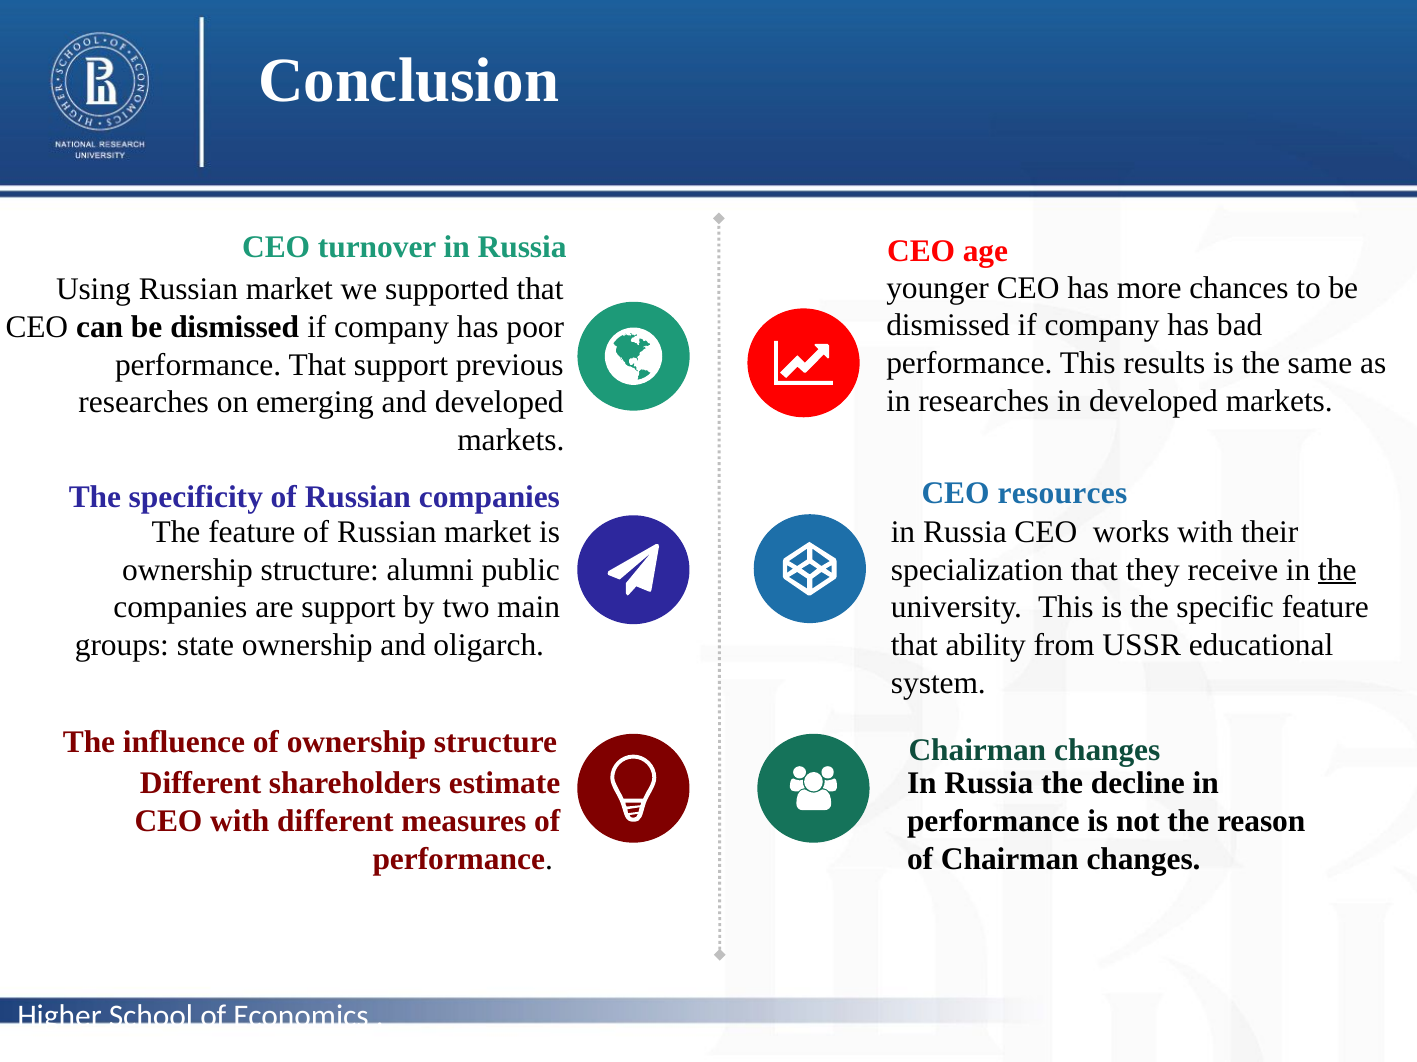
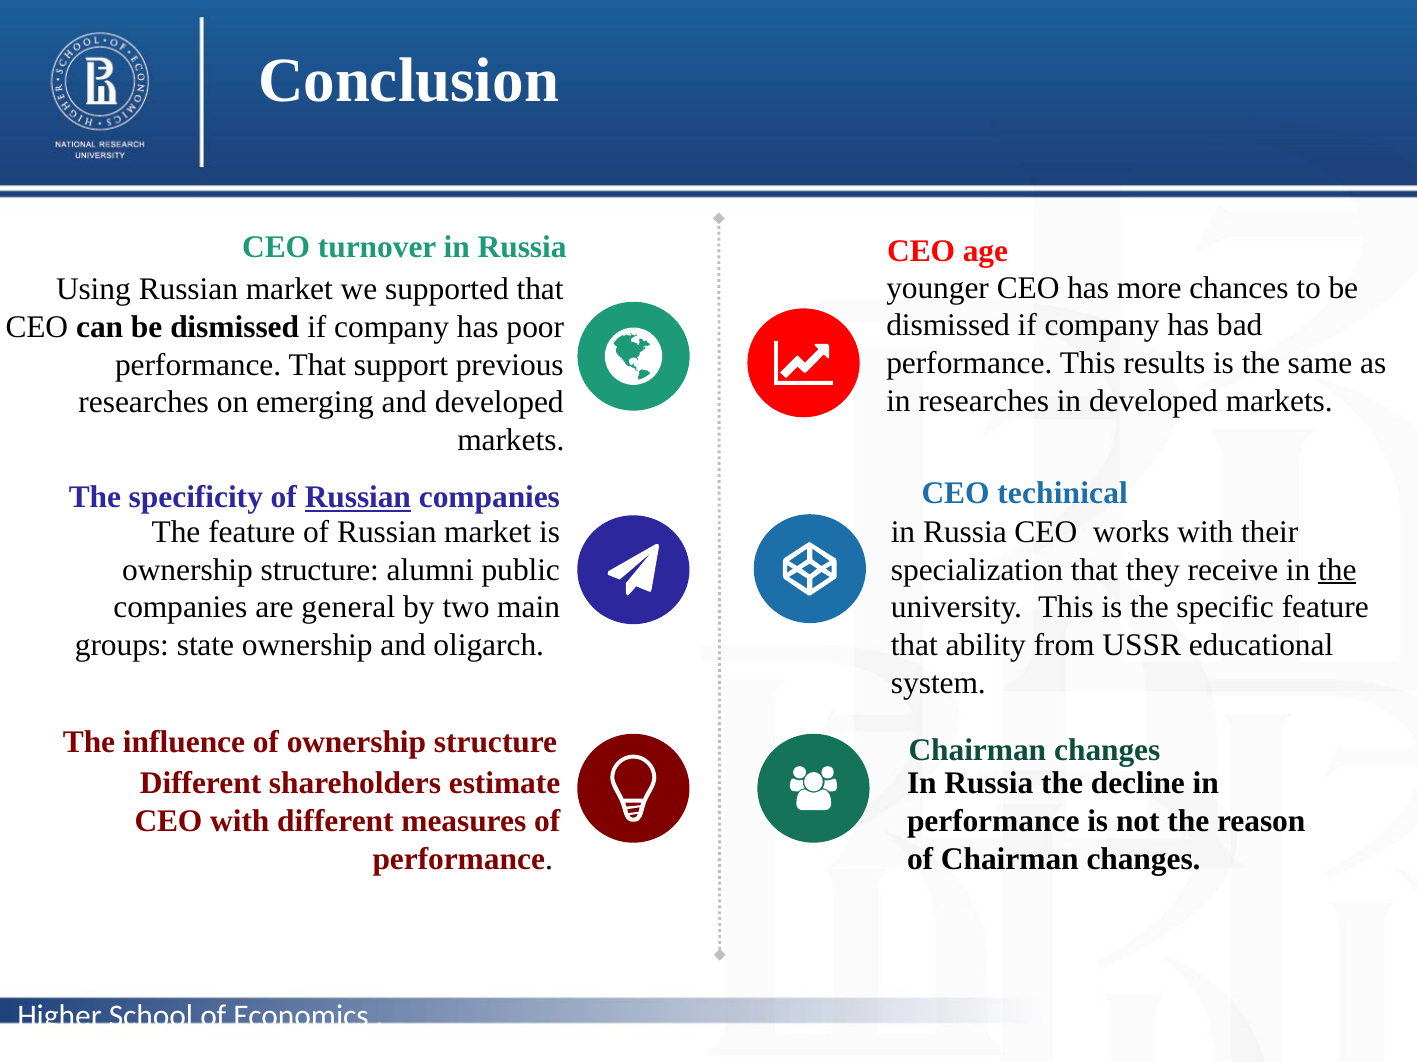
resources: resources -> techinical (1063, 494)
Russian underline: none -> present (358, 498)
are support: support -> general (348, 608)
